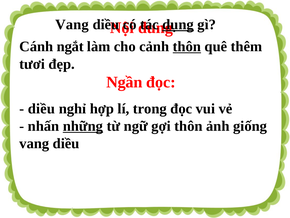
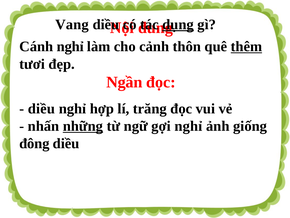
Cánh ngắt: ngắt -> nghỉ (70, 46)
thôn underline: present -> none (187, 46)
thêm underline: none -> present (246, 46)
trong: trong -> trăng (150, 108)
gợi thôn: thôn -> nghỉ (188, 126)
vang: vang -> đông (34, 143)
